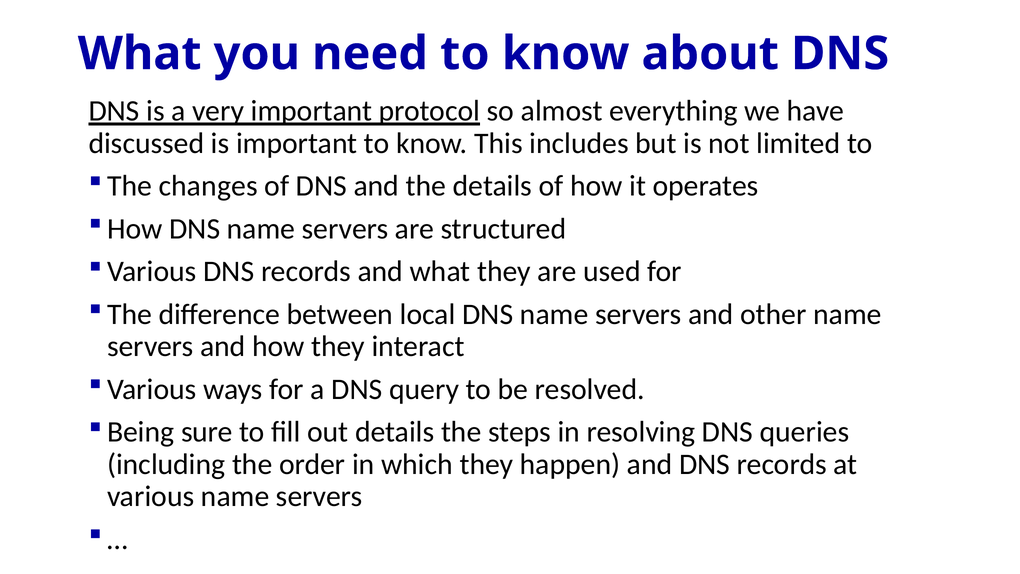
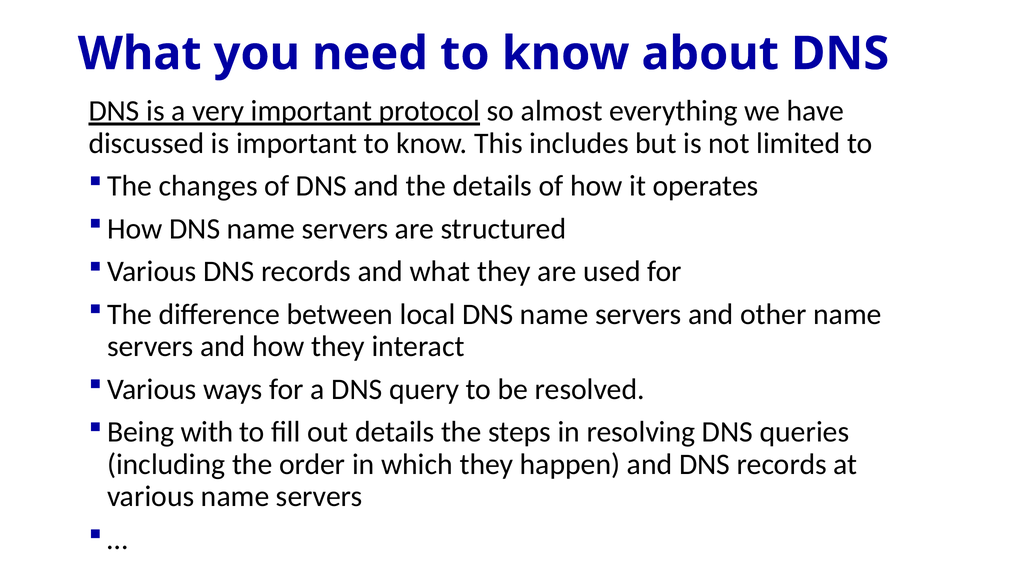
sure: sure -> with (207, 432)
